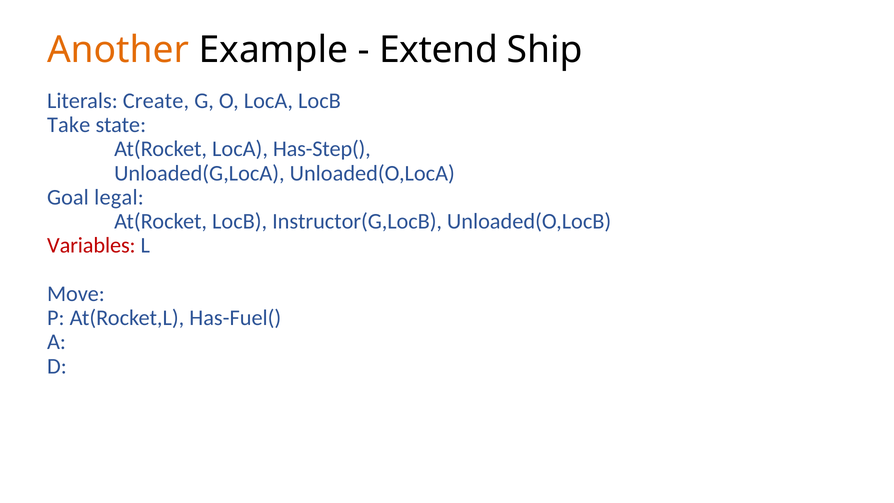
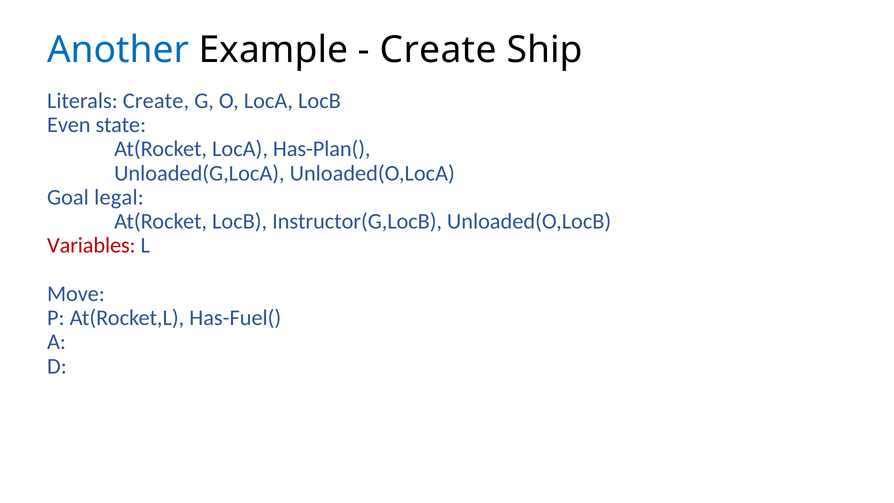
Another colour: orange -> blue (118, 50)
Extend: Extend -> Create (438, 50)
Take: Take -> Even (69, 125)
Has-Step(: Has-Step( -> Has-Plan( (322, 149)
